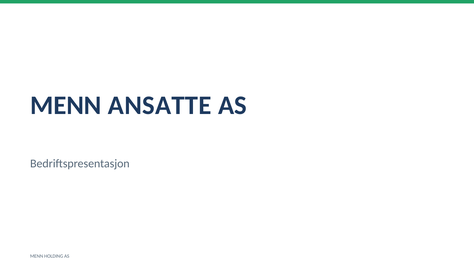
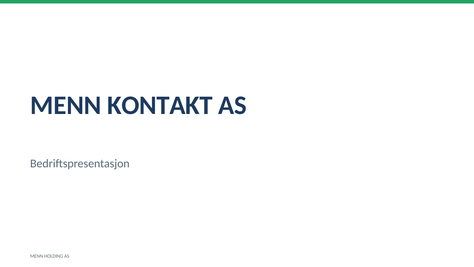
ANSATTE: ANSATTE -> KONTAKT (160, 105)
